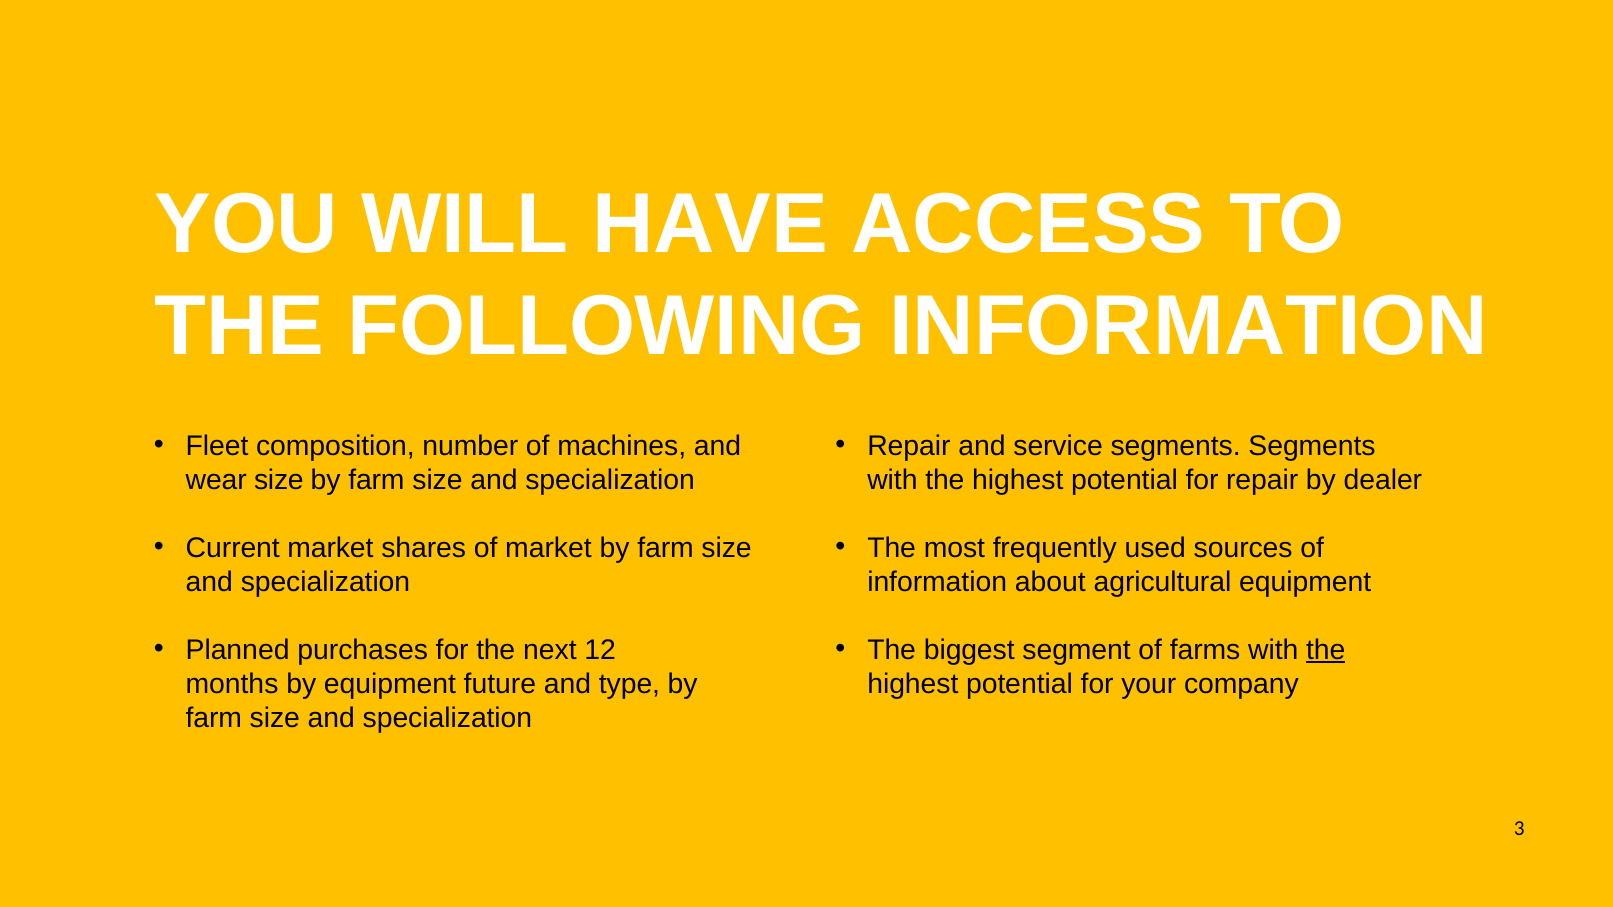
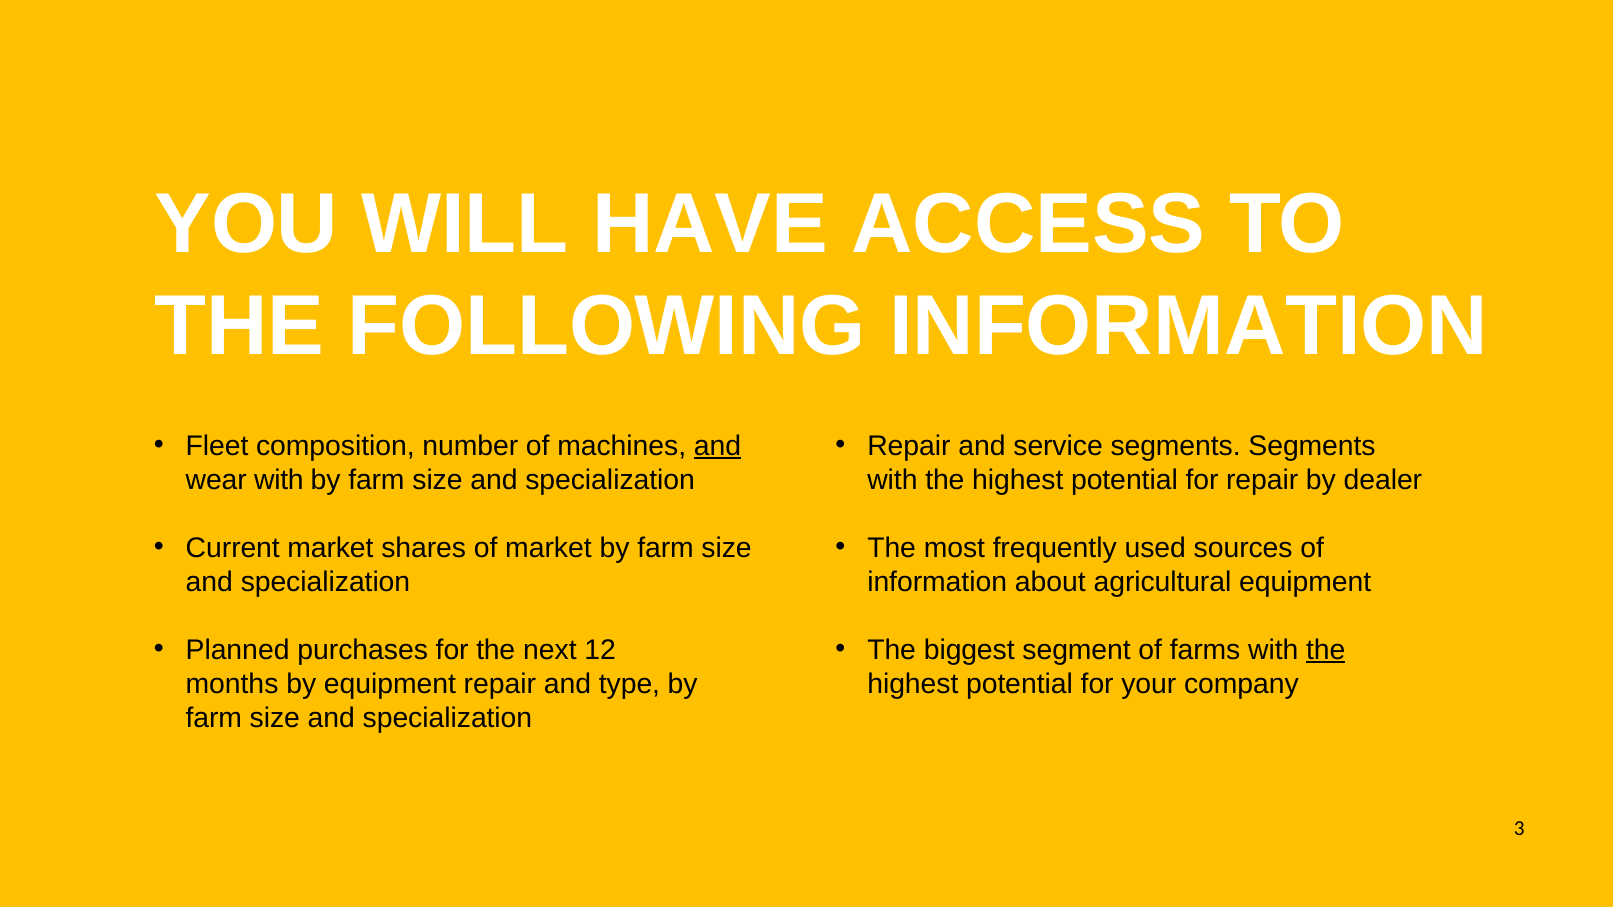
and underline: none -> present (718, 446)
wear size: size -> with (279, 480)
equipment future: future -> repair (500, 684)
